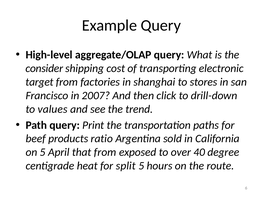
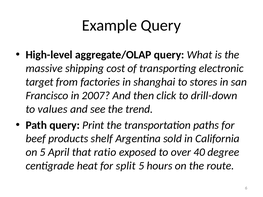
consider: consider -> massive (44, 69)
ratio: ratio -> shelf (102, 139)
that from: from -> ratio (105, 152)
